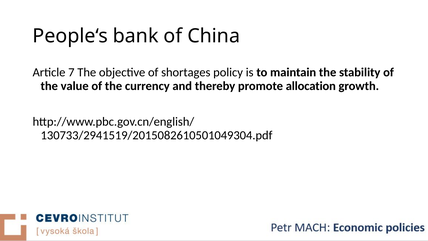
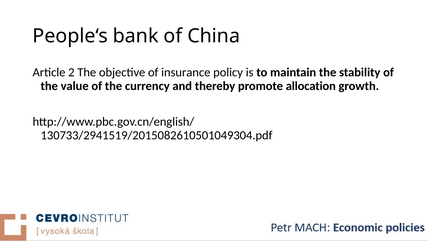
7: 7 -> 2 (71, 72)
shortages: shortages -> insurance (186, 72)
